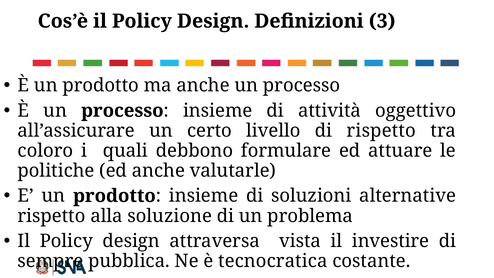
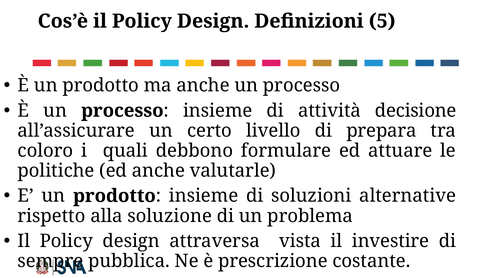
3: 3 -> 5 (382, 21)
oggettivo: oggettivo -> decisione (416, 111)
di rispetto: rispetto -> prepara (381, 131)
tecnocratica: tecnocratica -> prescrizione (273, 261)
